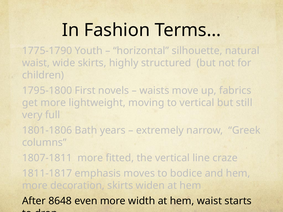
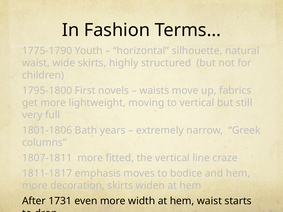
8648: 8648 -> 1731 (60, 201)
